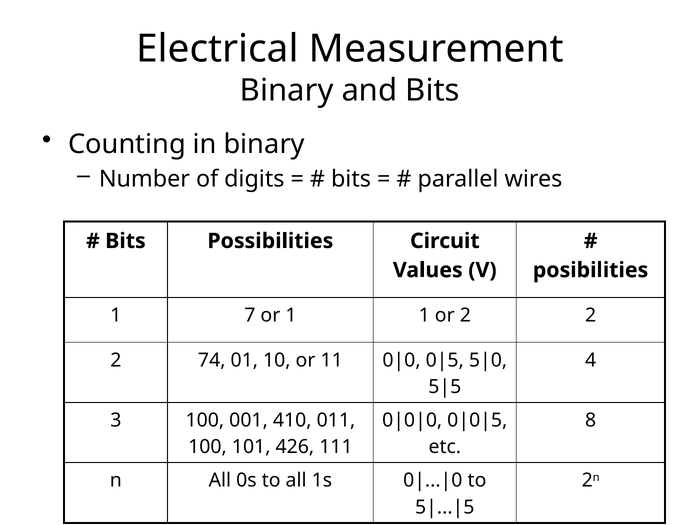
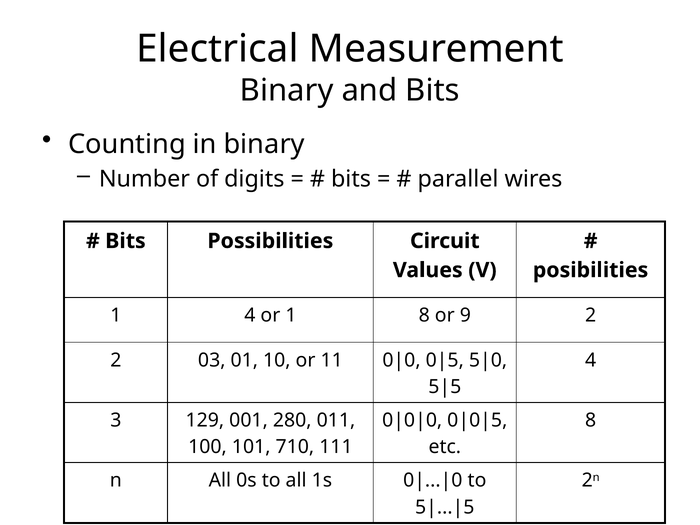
1 7: 7 -> 4 (250, 315)
1 1: 1 -> 8 (424, 315)
or 2: 2 -> 9 (465, 315)
74: 74 -> 03 (212, 360)
3 100: 100 -> 129 (205, 420)
410: 410 -> 280 (292, 420)
426: 426 -> 710 (295, 447)
